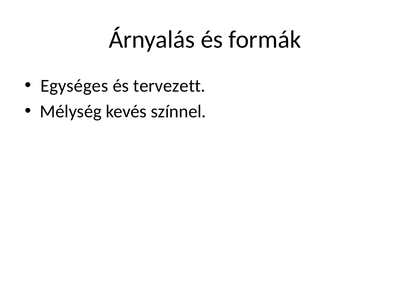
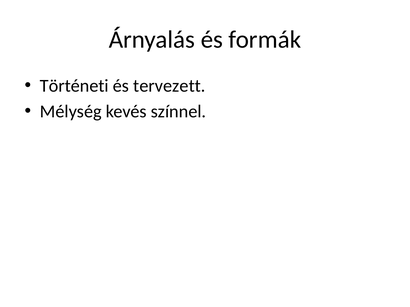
Egységes: Egységes -> Történeti (74, 86)
